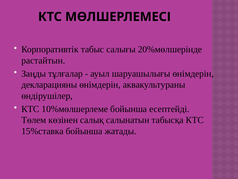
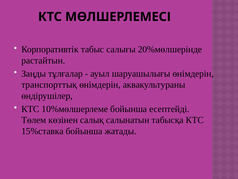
декларацияны: декларацияны -> транспорттық (49, 84)
